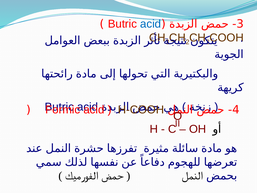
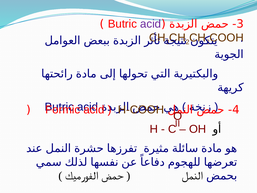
acid colour: blue -> purple (151, 24)
